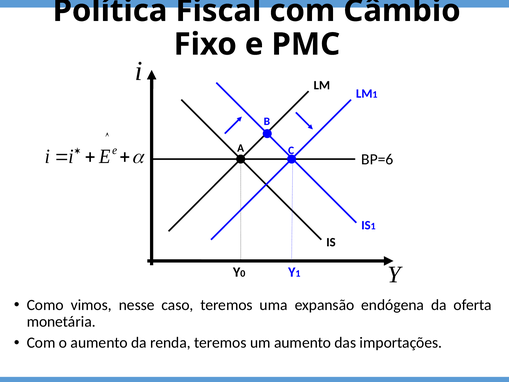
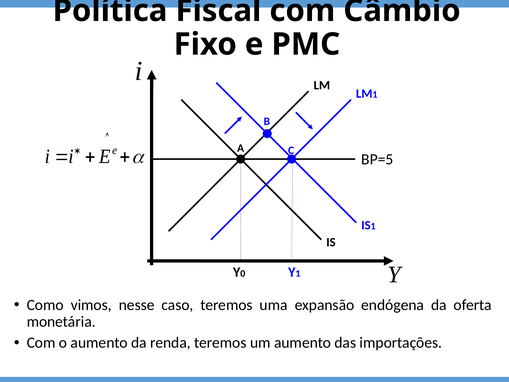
BP=6: BP=6 -> BP=5 (377, 159)
